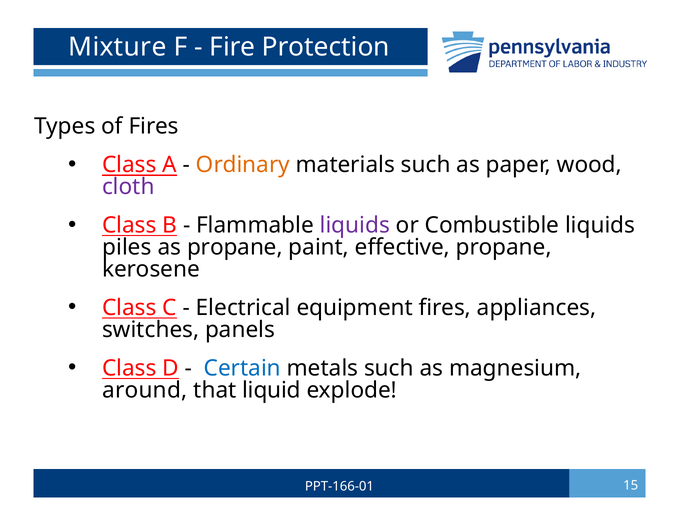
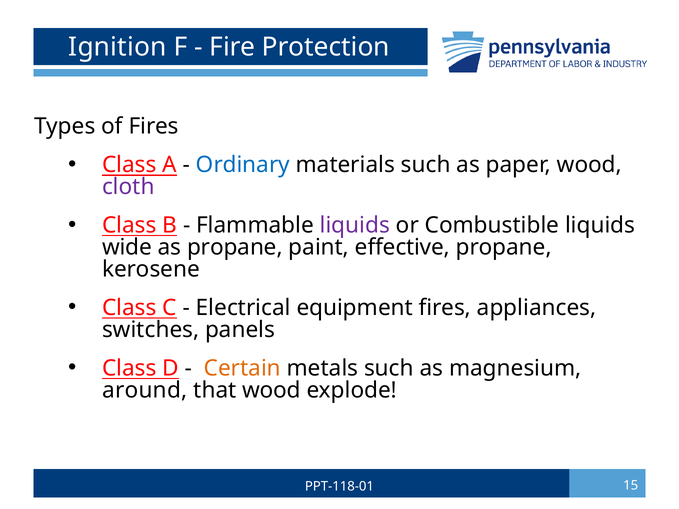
Mixture: Mixture -> Ignition (118, 47)
Ordinary colour: orange -> blue (243, 165)
piles: piles -> wide (127, 247)
Certain colour: blue -> orange (242, 368)
that liquid: liquid -> wood (272, 390)
PPT-166-01: PPT-166-01 -> PPT-118-01 (339, 486)
